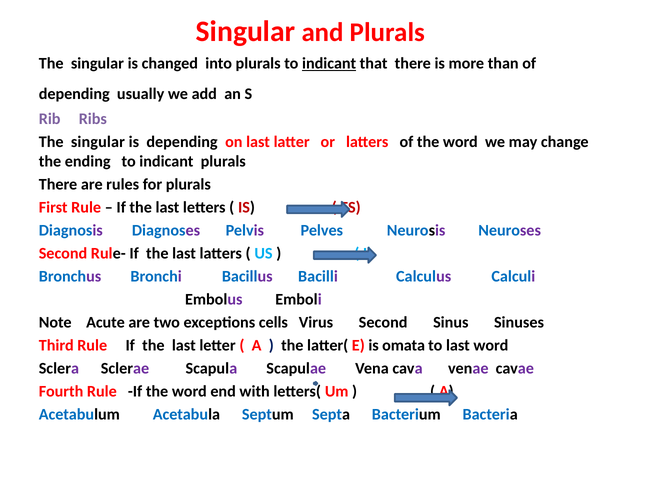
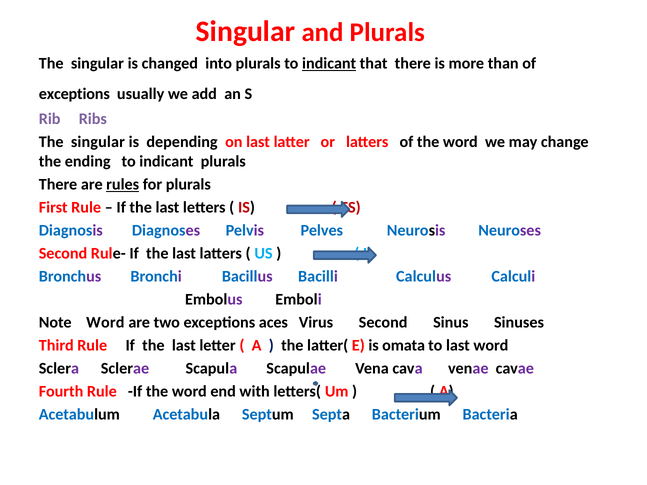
depending: depending -> exceptions (74, 94)
rules underline: none -> present (123, 184)
Note Acute: Acute -> Word (105, 322)
cells: cells -> aces (273, 322)
